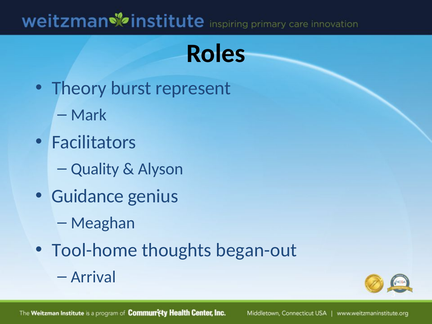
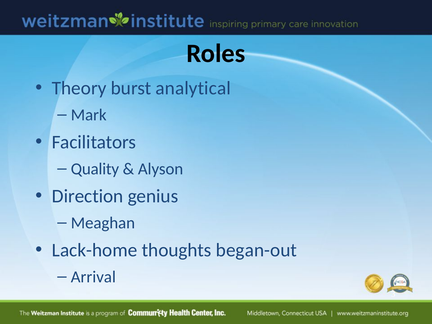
represent: represent -> analytical (193, 88)
Guidance: Guidance -> Direction (88, 196)
Tool-home: Tool-home -> Lack-home (95, 250)
